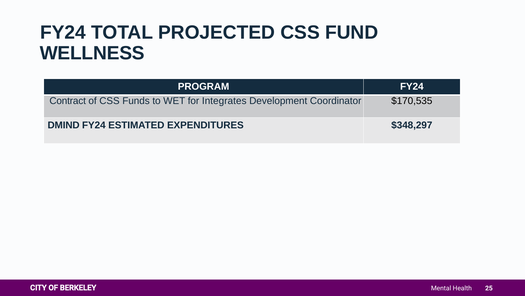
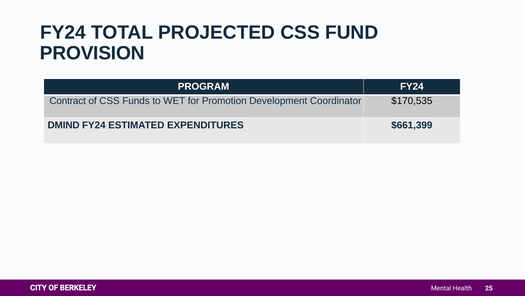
WELLNESS: WELLNESS -> PROVISION (92, 53)
Integrates: Integrates -> Promotion (224, 101)
$348,297: $348,297 -> $661,399 (412, 125)
